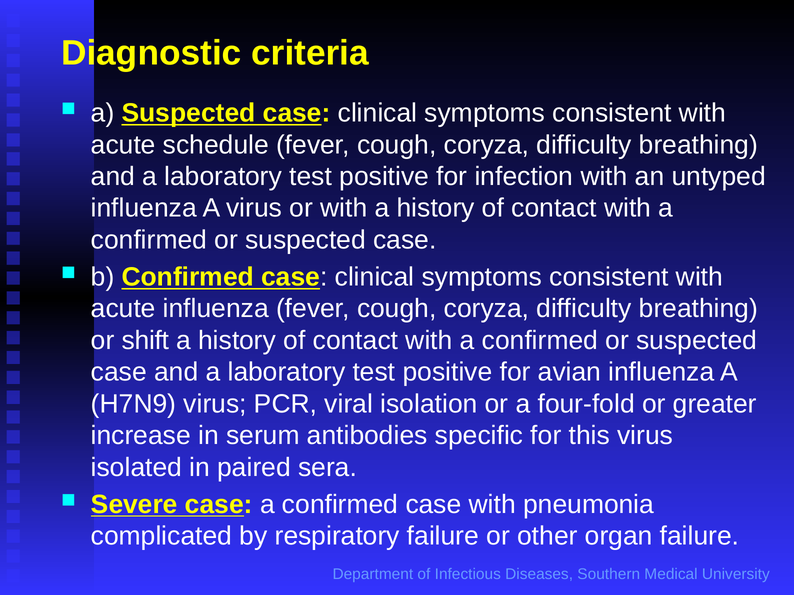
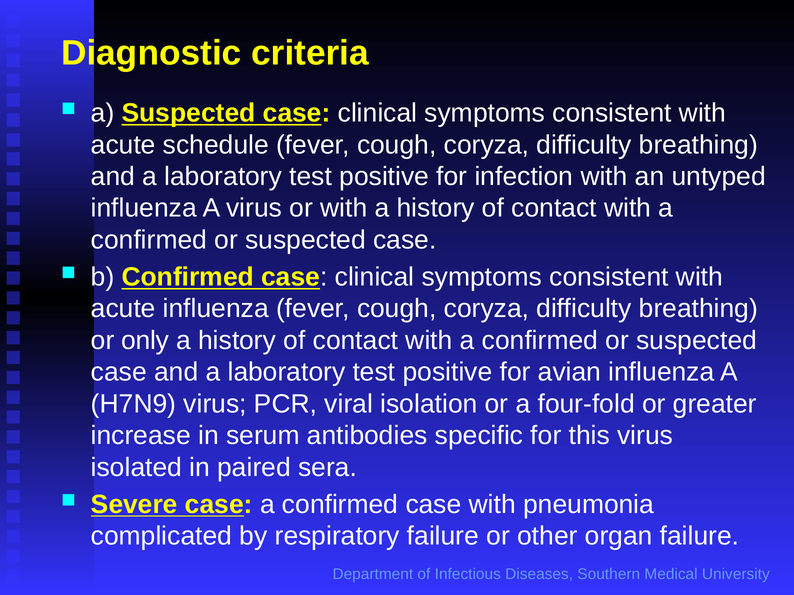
shift: shift -> only (145, 341)
